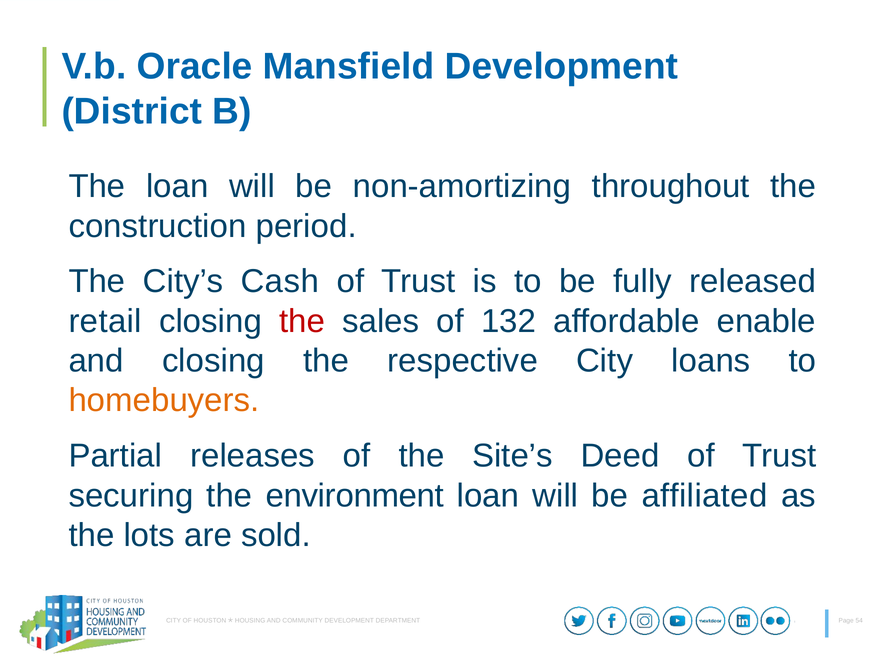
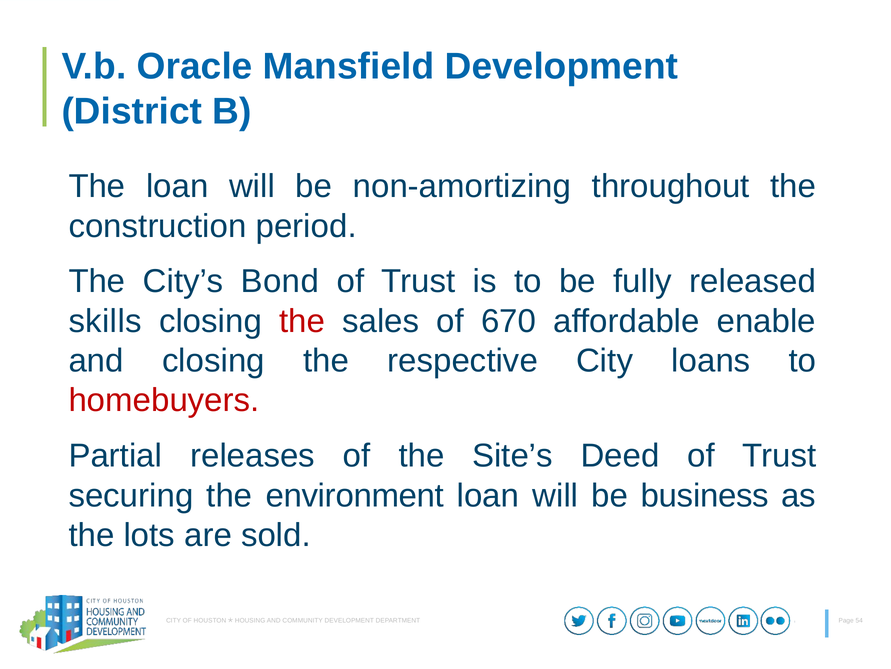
Cash: Cash -> Bond (280, 281)
retail: retail -> skills (105, 321)
132: 132 -> 670 (509, 321)
homebuyers colour: orange -> red (164, 400)
affiliated: affiliated -> business (705, 495)
